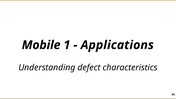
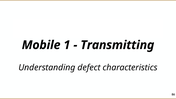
Applications: Applications -> Transmitting (117, 45)
